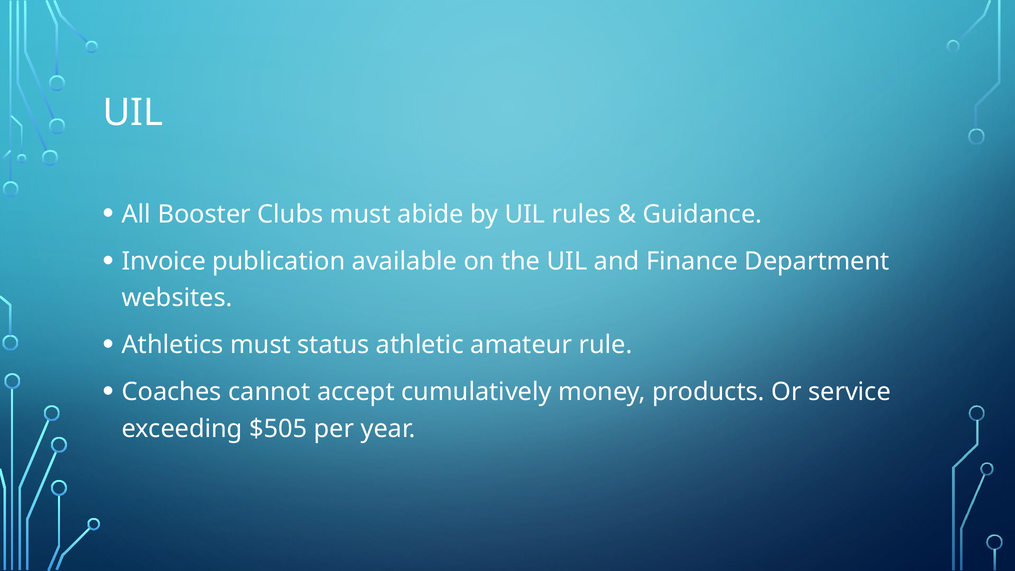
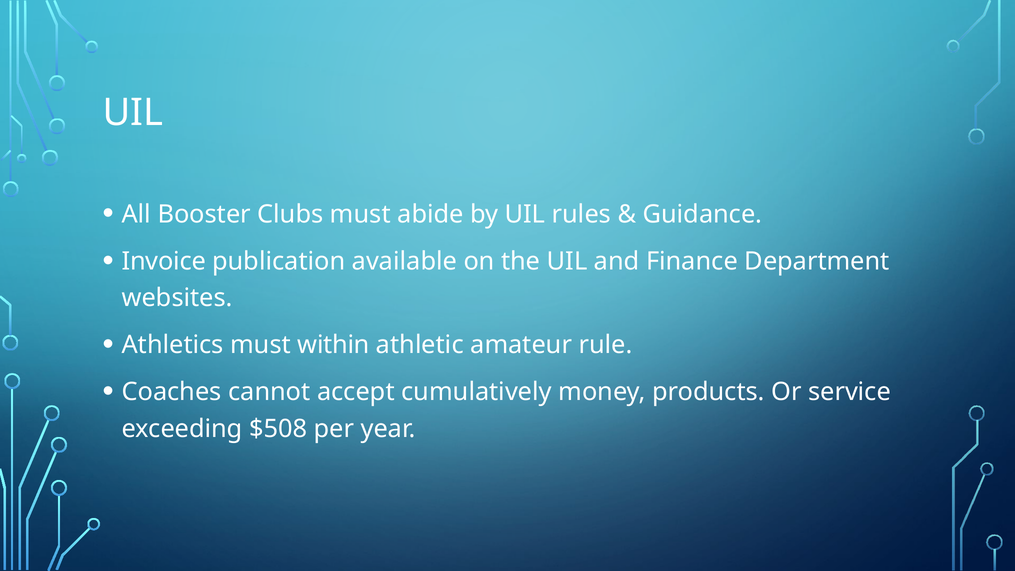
status: status -> within (334, 345)
$505: $505 -> $508 (278, 429)
